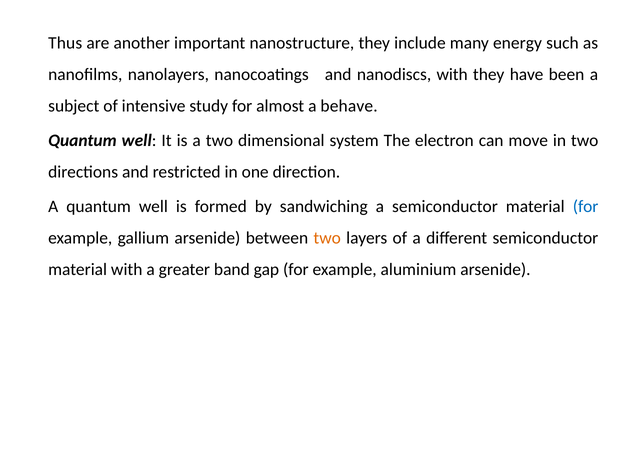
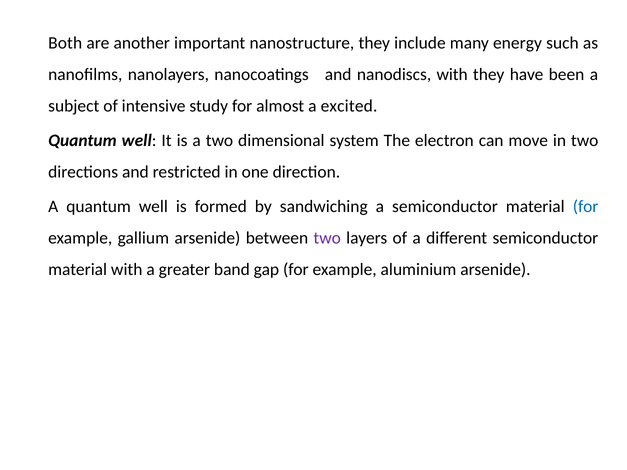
Thus: Thus -> Both (65, 43)
behave: behave -> excited (349, 106)
two colour: orange -> purple (327, 238)
